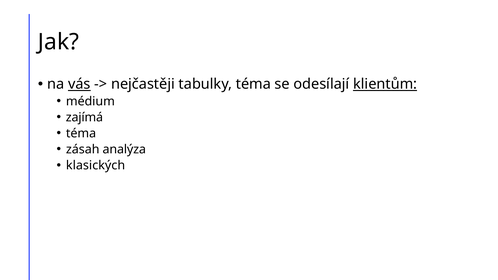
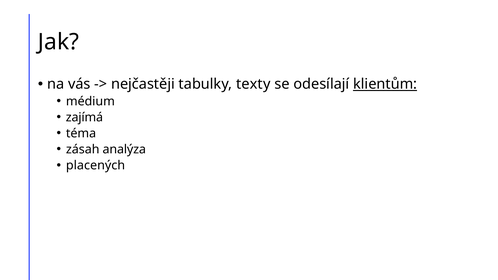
vás underline: present -> none (79, 84)
tabulky téma: téma -> texty (253, 84)
klasických: klasických -> placených (96, 165)
